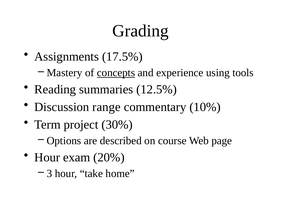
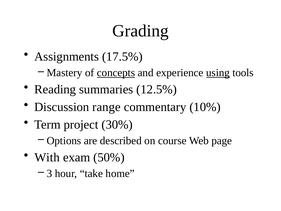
using underline: none -> present (218, 73)
Hour: Hour -> With (47, 157)
20%: 20% -> 50% (109, 157)
